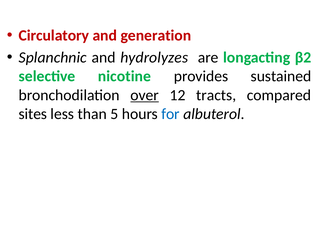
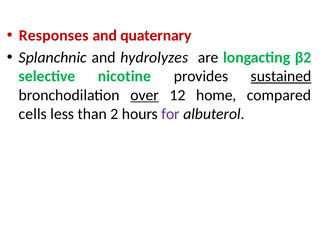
Circulatory: Circulatory -> Responses (54, 36)
generation: generation -> quaternary (156, 36)
sustained underline: none -> present (281, 76)
tracts: tracts -> home (216, 95)
sites: sites -> cells (33, 114)
5: 5 -> 2 (114, 114)
for colour: blue -> purple (171, 114)
